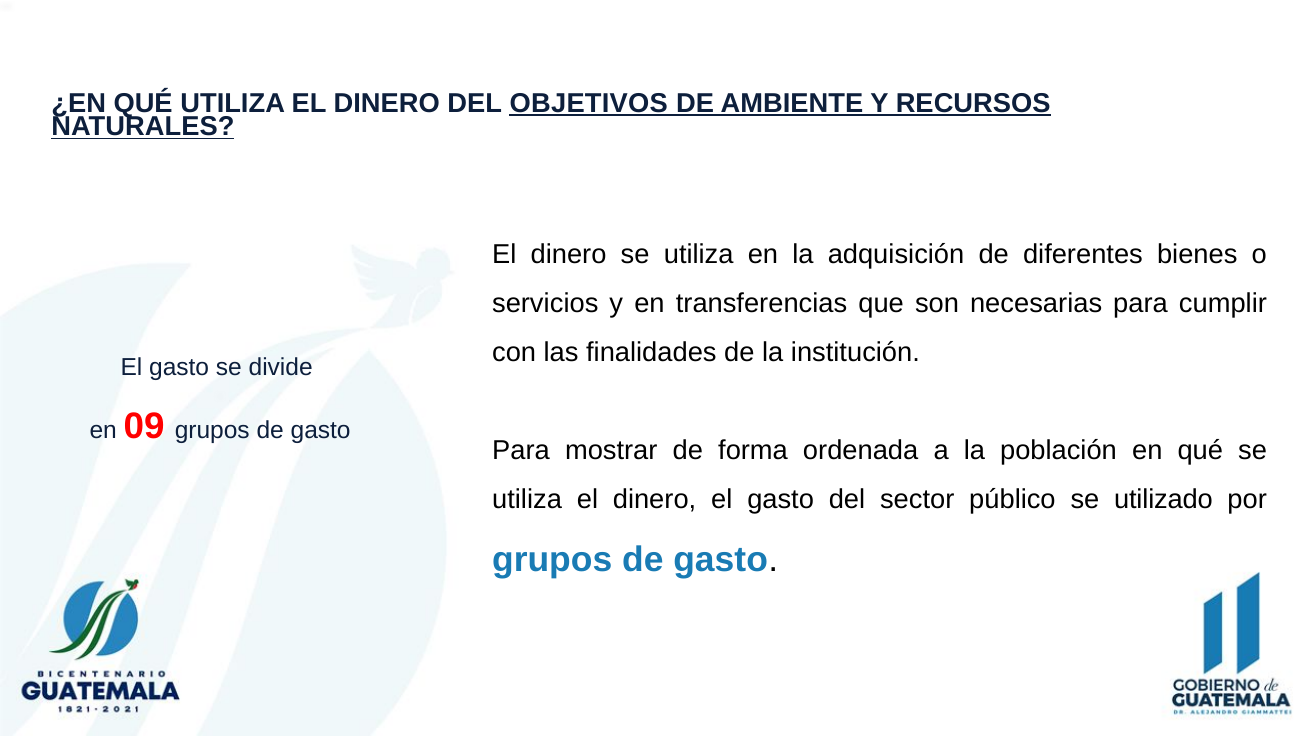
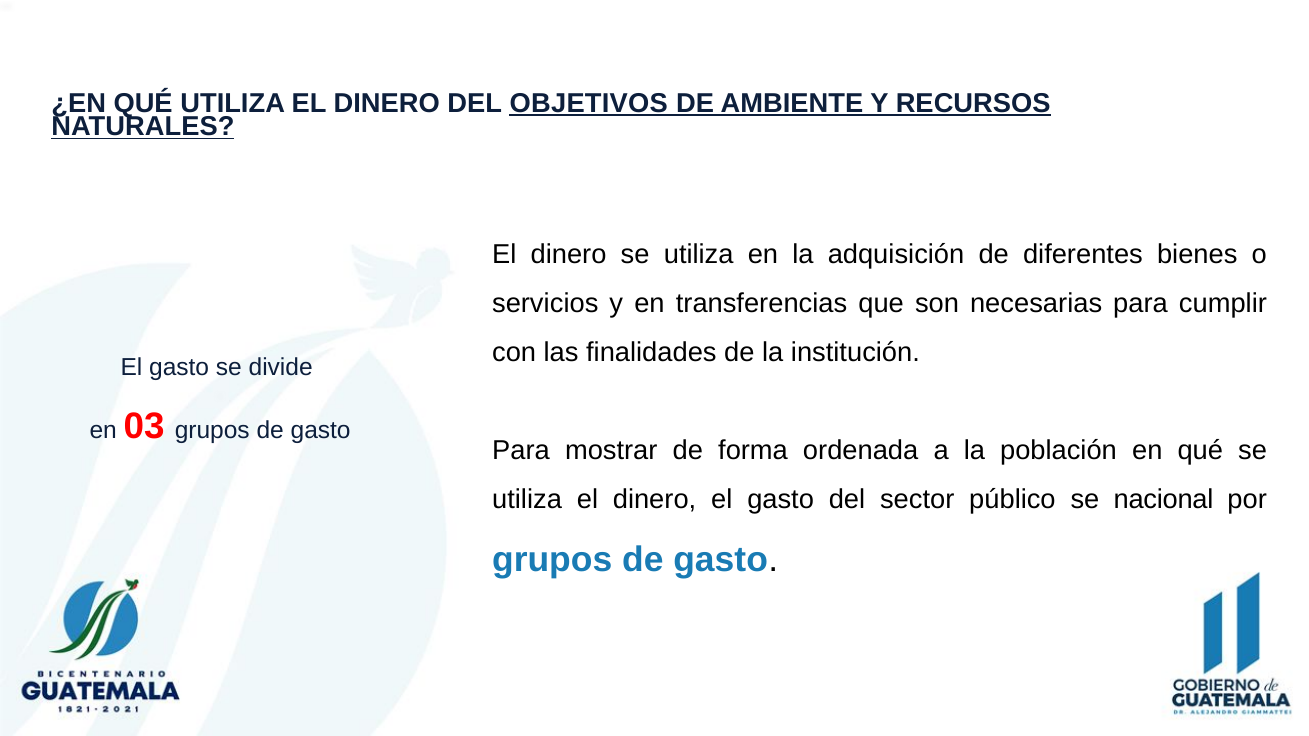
09: 09 -> 03 (144, 427)
utilizado: utilizado -> nacional (1164, 500)
